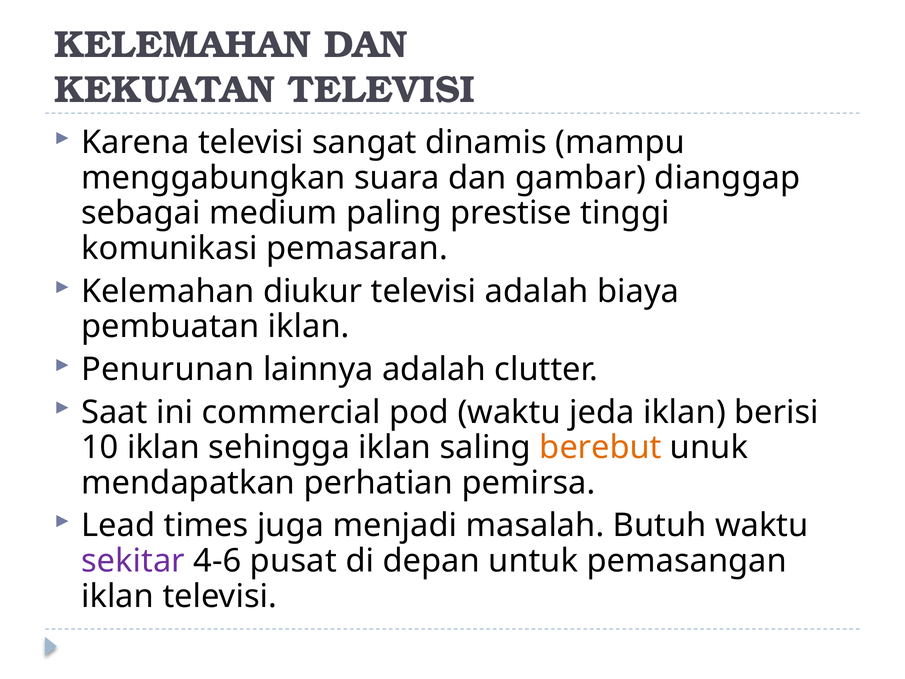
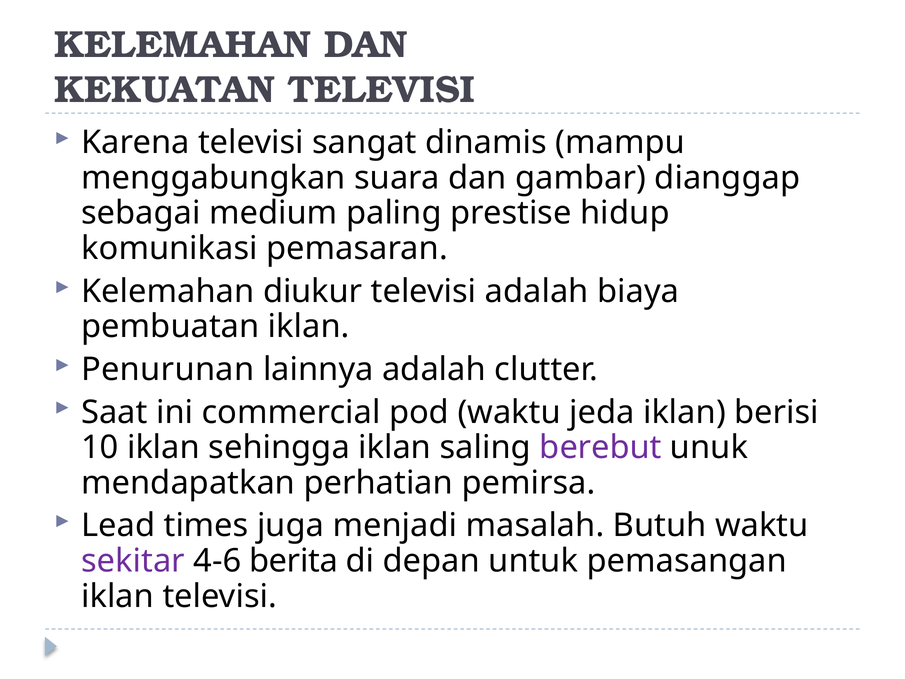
tinggi: tinggi -> hidup (625, 213)
berebut colour: orange -> purple (601, 447)
pusat: pusat -> berita (294, 561)
